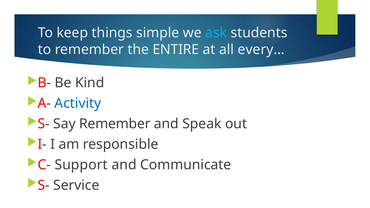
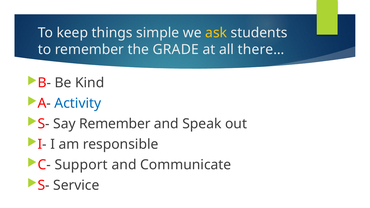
ask colour: light blue -> yellow (216, 33)
ENTIRE: ENTIRE -> GRADE (176, 50)
every…: every… -> there… (261, 50)
